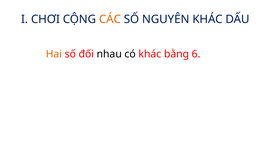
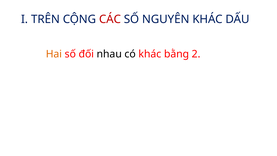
CHƠI: CHƠI -> TRÊN (46, 19)
CÁC colour: orange -> red (110, 19)
6: 6 -> 2 (196, 54)
